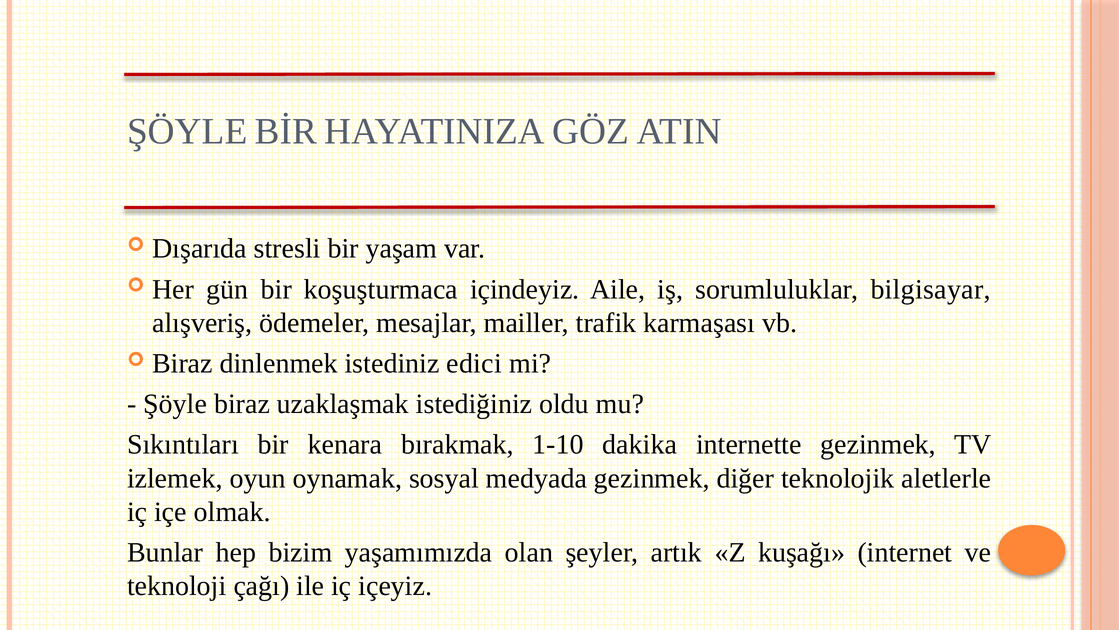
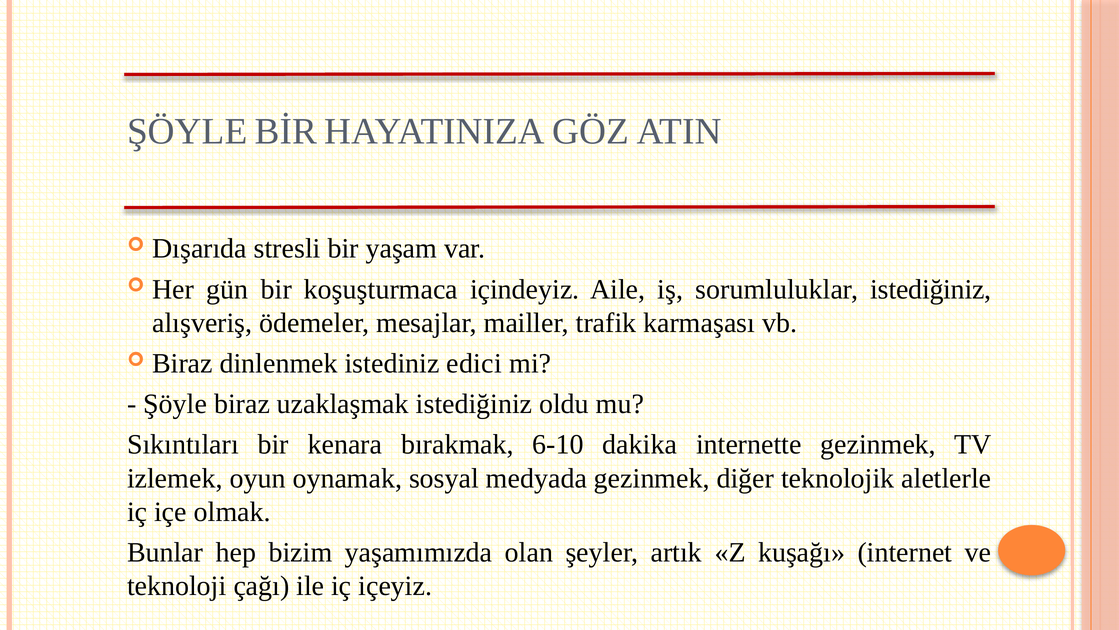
sorumluluklar bilgisayar: bilgisayar -> istediğiniz (931, 289)
1-10: 1-10 -> 6-10 (558, 444)
